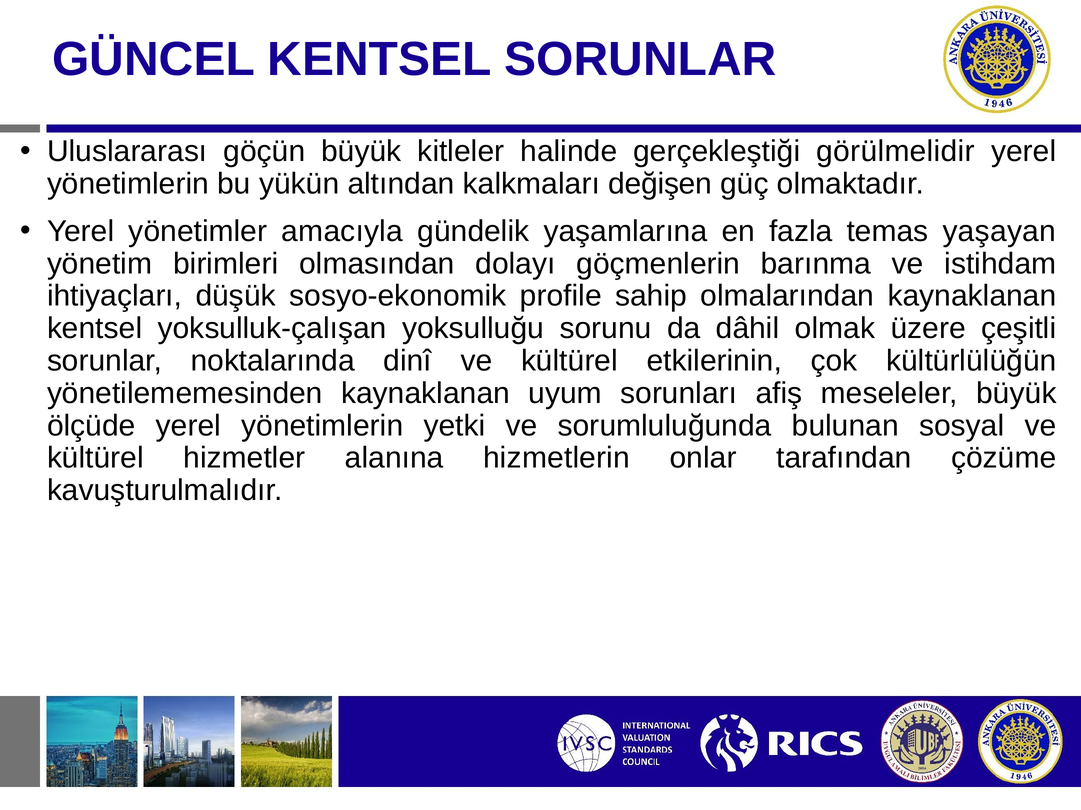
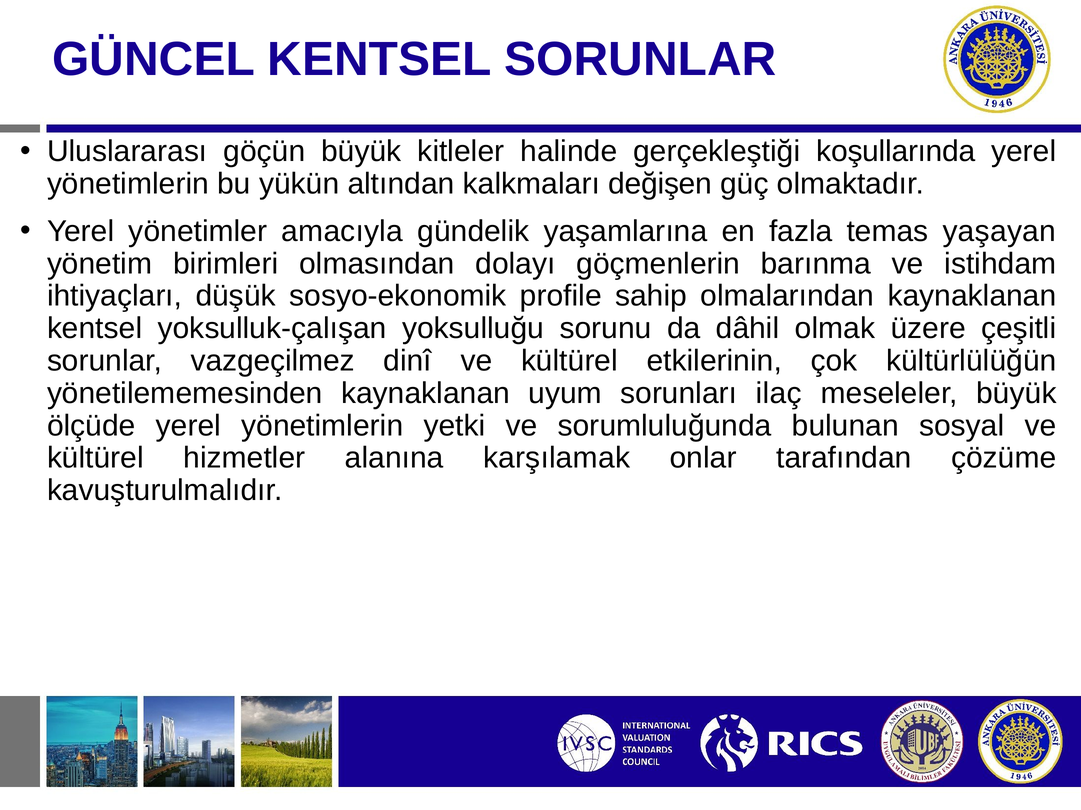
görülmelidir: görülmelidir -> koşullarında (896, 152)
noktalarında: noktalarında -> vazgeçilmez (273, 361)
afiş: afiş -> ilaç (779, 394)
hizmetlerin: hizmetlerin -> karşılamak (557, 458)
